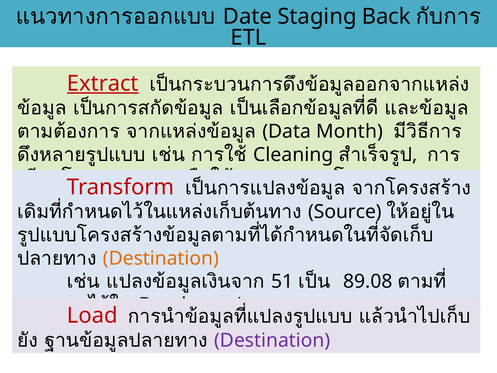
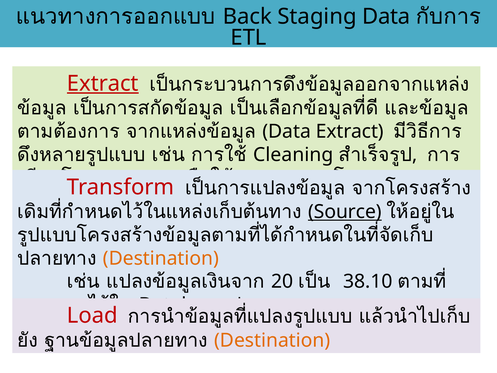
Date: Date -> Back (247, 16)
Staging Back: Back -> Data (386, 16)
Data Month: Month -> Extract (350, 131)
Source underline: none -> present (345, 212)
51: 51 -> 20 (282, 281)
89.08: 89.08 -> 38.10 (368, 281)
Destination colour: purple -> orange (272, 340)
